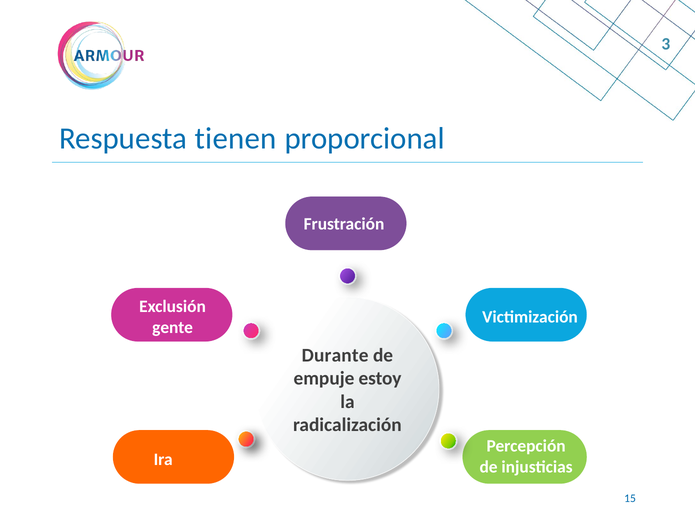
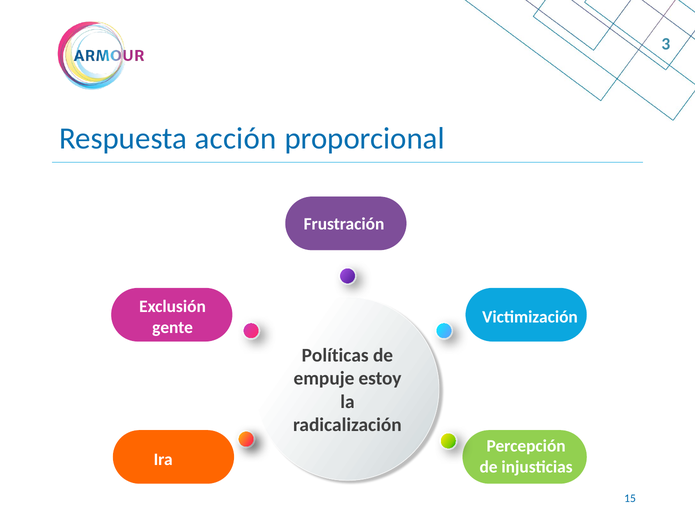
tienen: tienen -> acción (236, 138)
Durante: Durante -> Políticas (335, 355)
